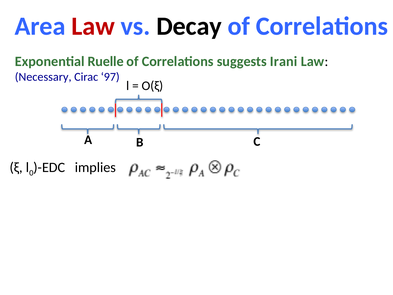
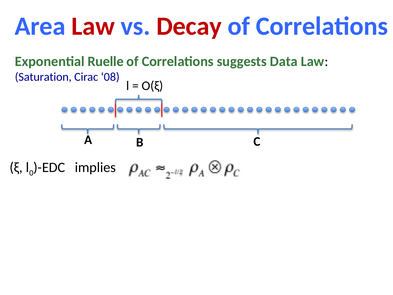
Decay colour: black -> red (189, 26)
Irani: Irani -> Data (284, 61)
Necessary: Necessary -> Saturation (43, 77)
97: 97 -> 08 (110, 77)
